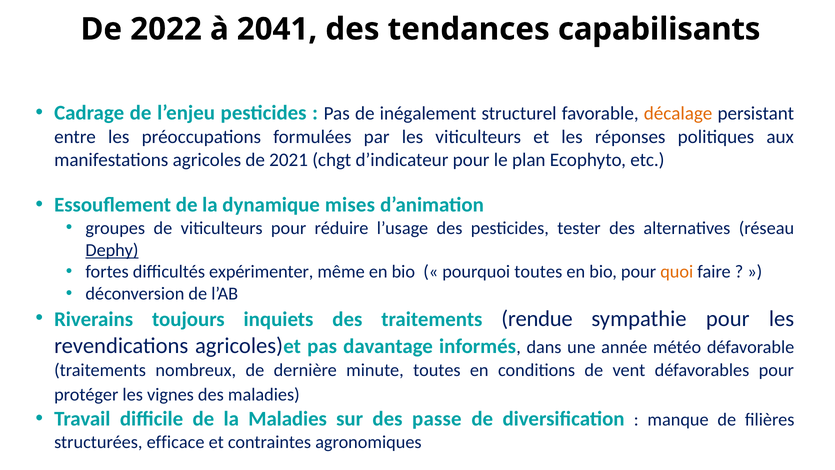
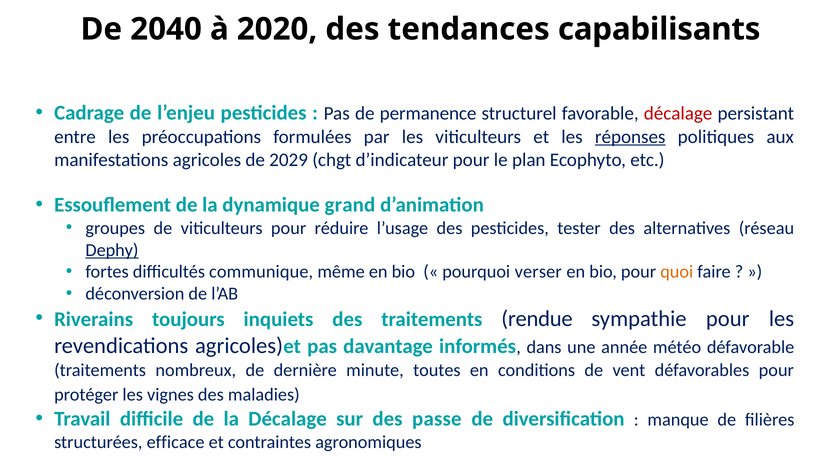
2022: 2022 -> 2040 (166, 29)
2041: 2041 -> 2020 (277, 29)
inégalement: inégalement -> permanence (428, 113)
décalage colour: orange -> red (678, 113)
réponses underline: none -> present (630, 137)
2021: 2021 -> 2029 (289, 160)
mises: mises -> grand (350, 205)
expérimenter: expérimenter -> communique (261, 272)
pourquoi toutes: toutes -> verser (538, 272)
la Maladies: Maladies -> Décalage (288, 419)
